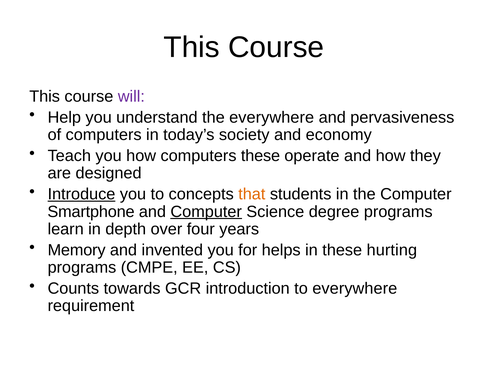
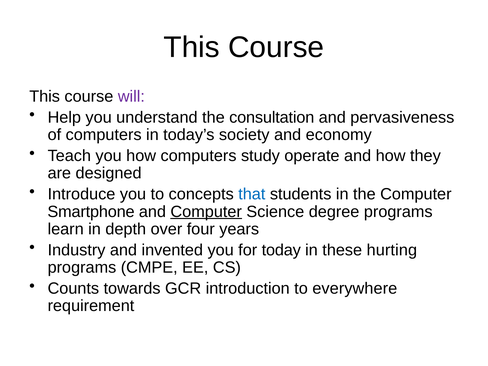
the everywhere: everywhere -> consultation (272, 117)
computers these: these -> study (260, 156)
Introduce underline: present -> none (81, 194)
that colour: orange -> blue (252, 194)
Memory: Memory -> Industry (77, 250)
helps: helps -> today (281, 250)
